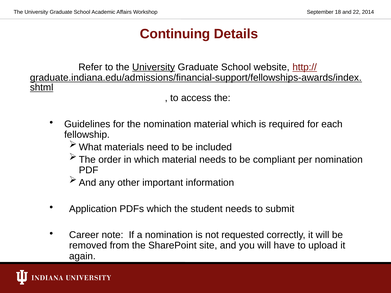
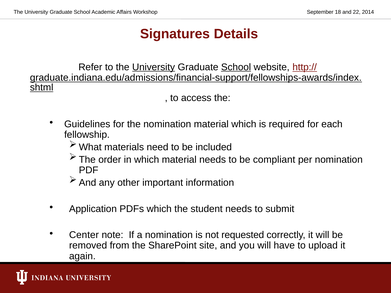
Continuing: Continuing -> Signatures (175, 34)
School underline: none -> present (236, 67)
Career: Career -> Center (84, 235)
